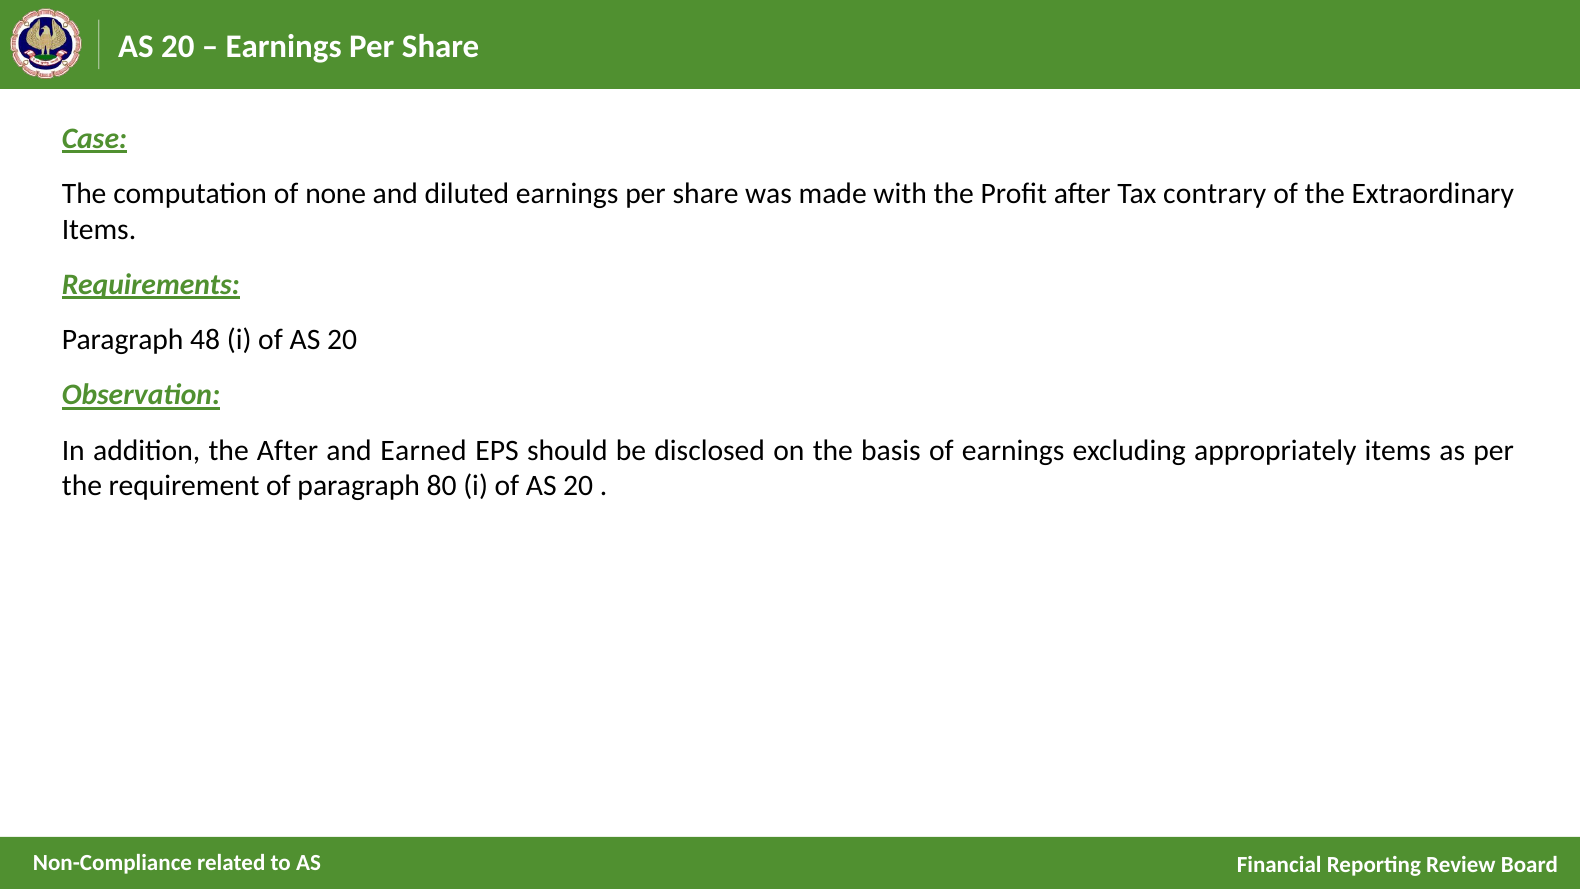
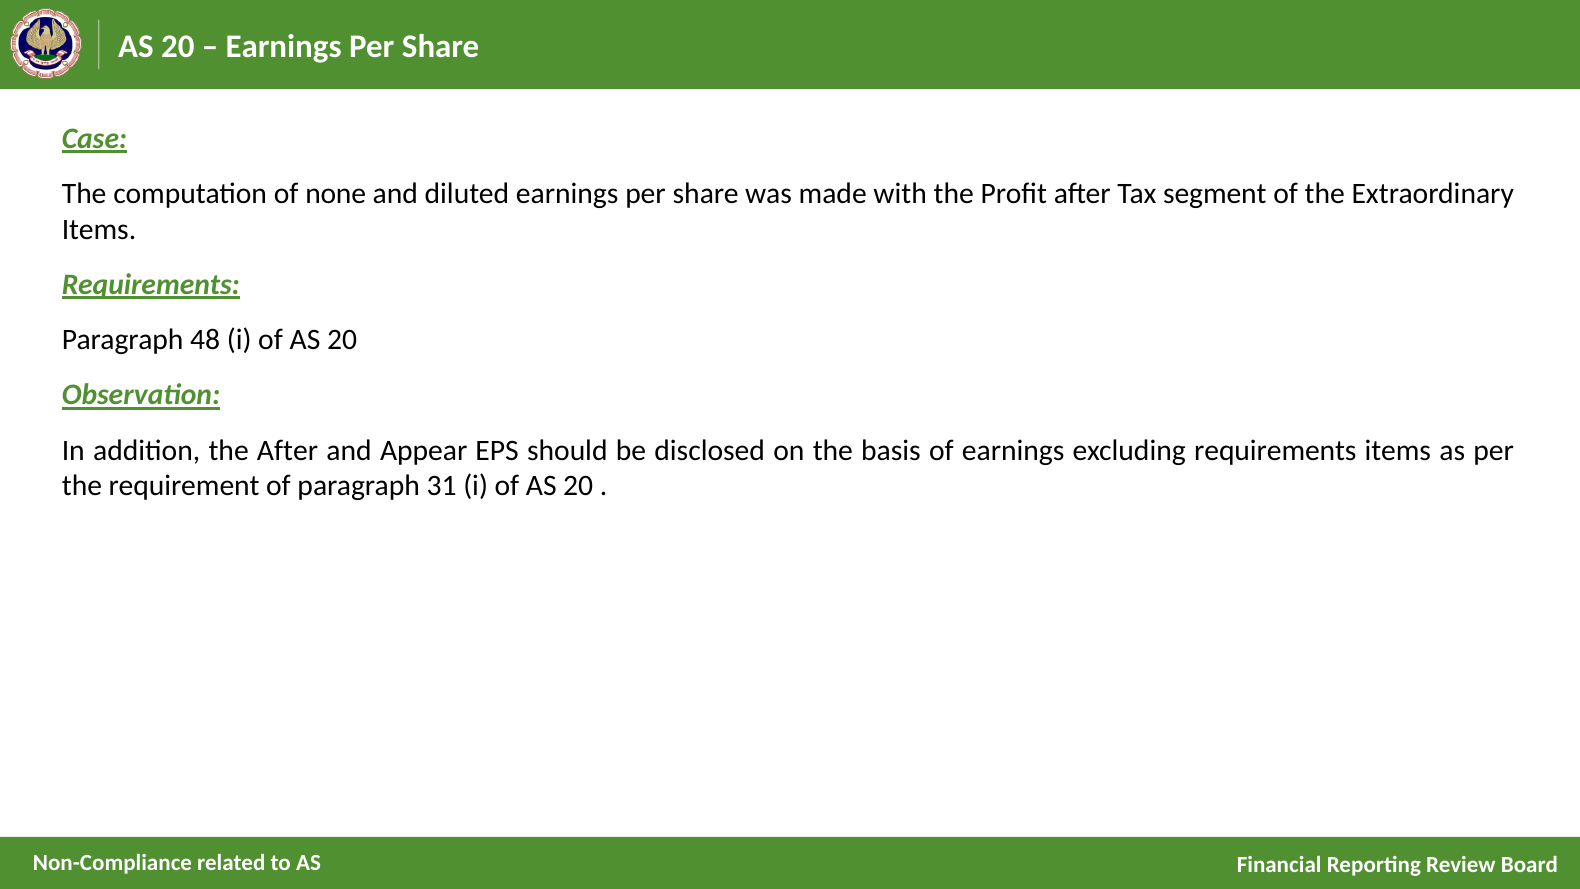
contrary: contrary -> segment (1215, 194)
Earned: Earned -> Appear (424, 450)
excluding appropriately: appropriately -> requirements (1275, 450)
80: 80 -> 31 (442, 486)
